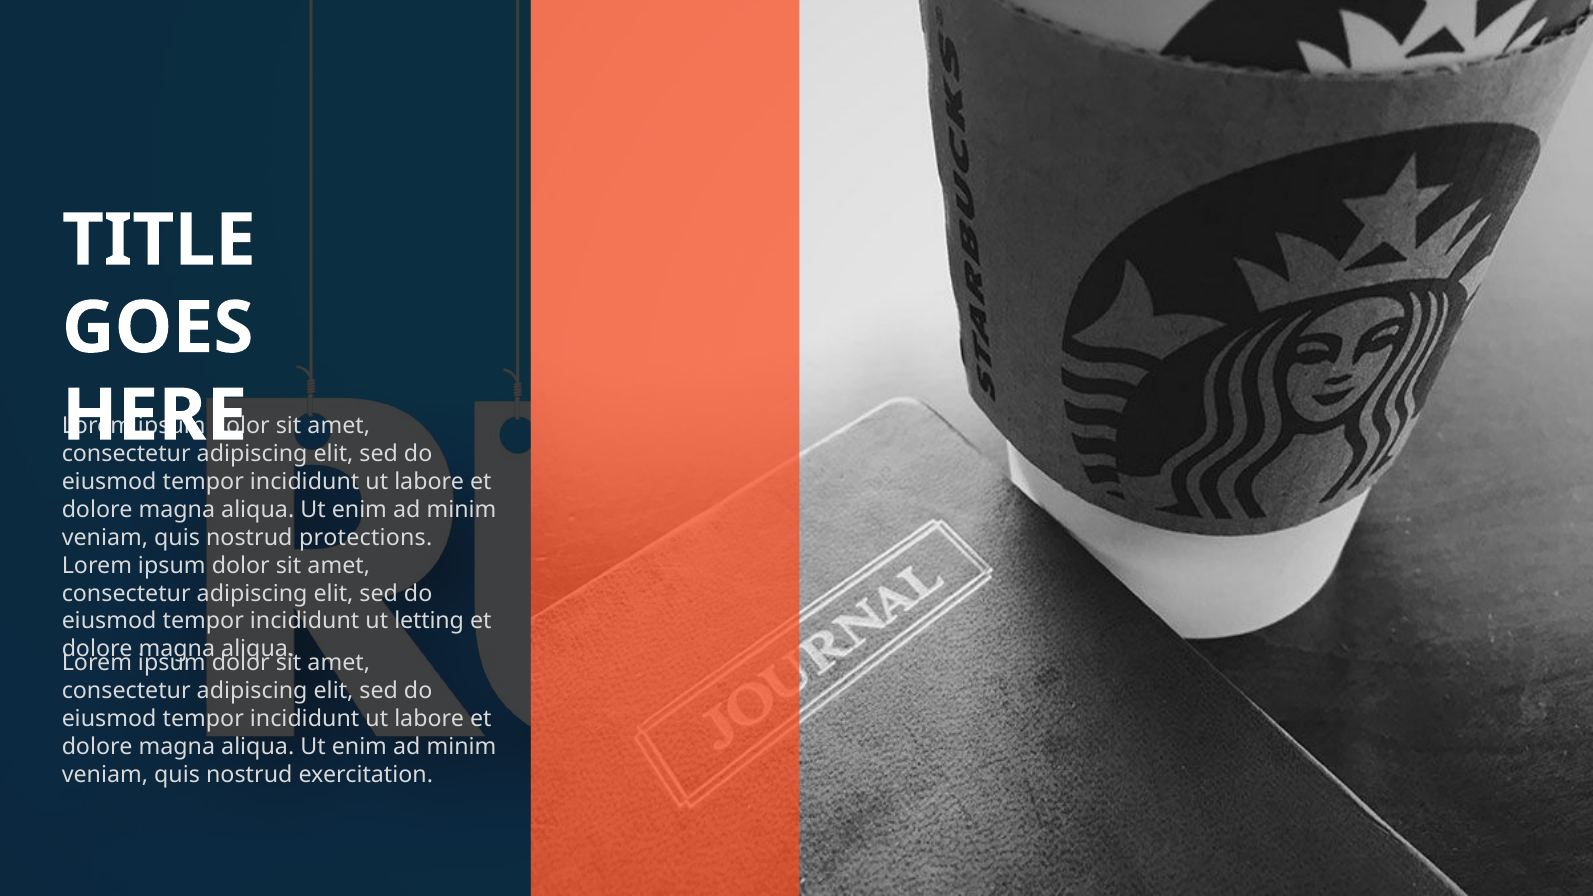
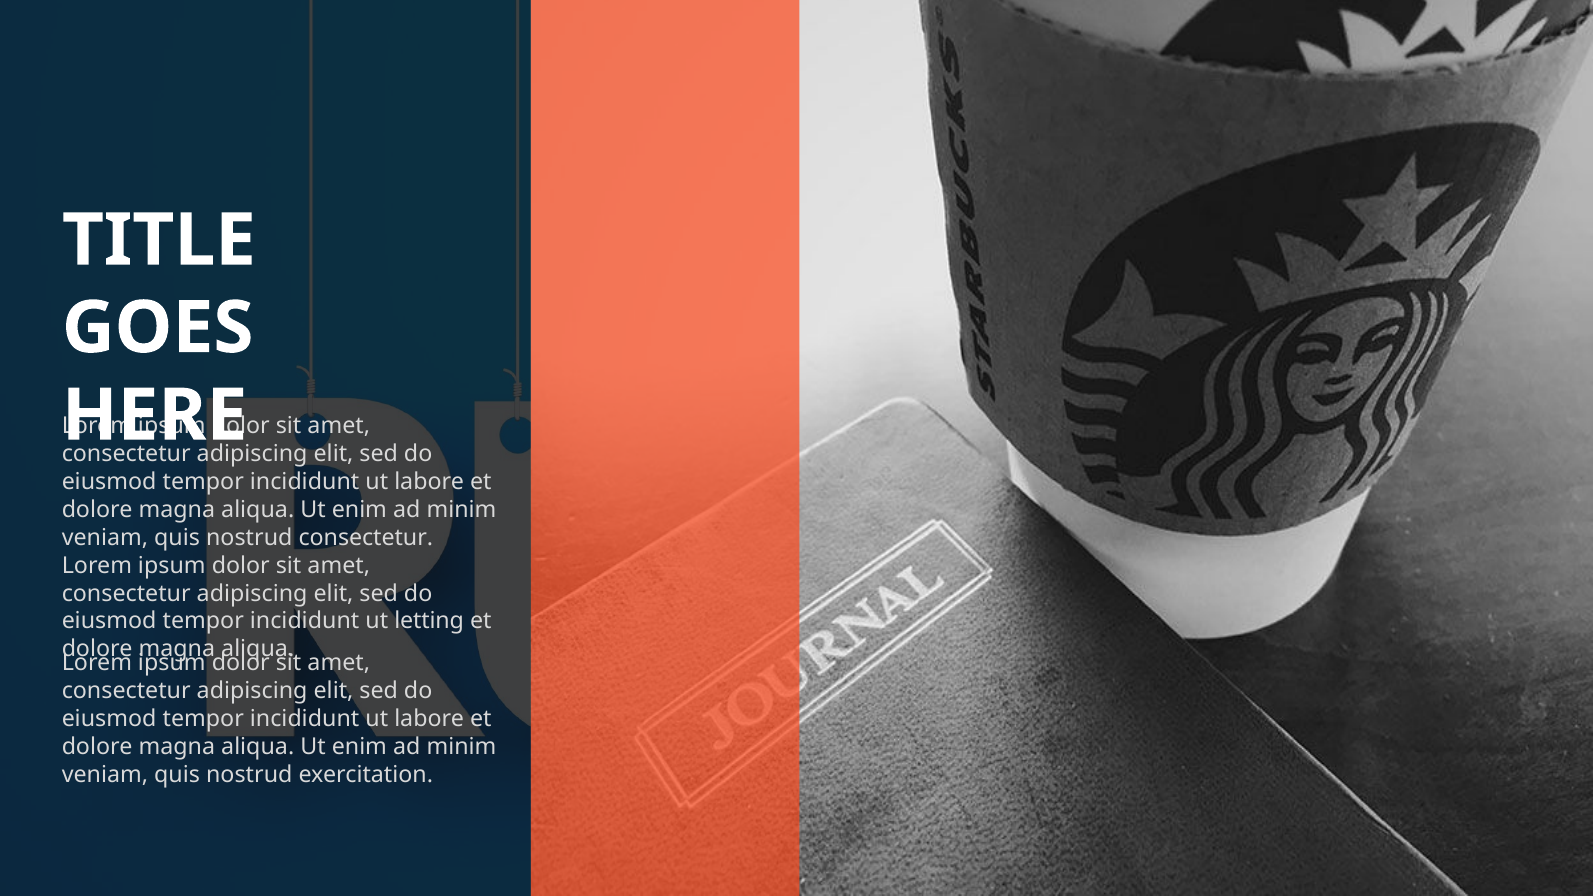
nostrud protections: protections -> consectetur (366, 538)
